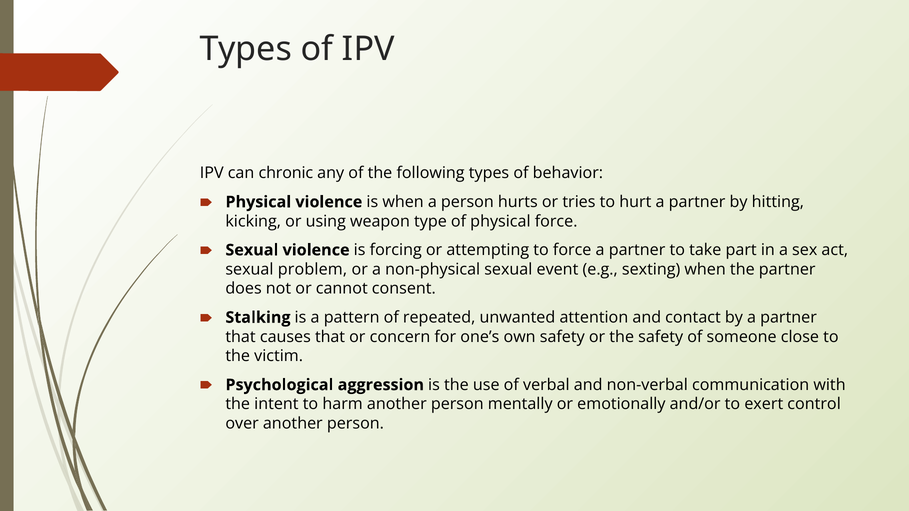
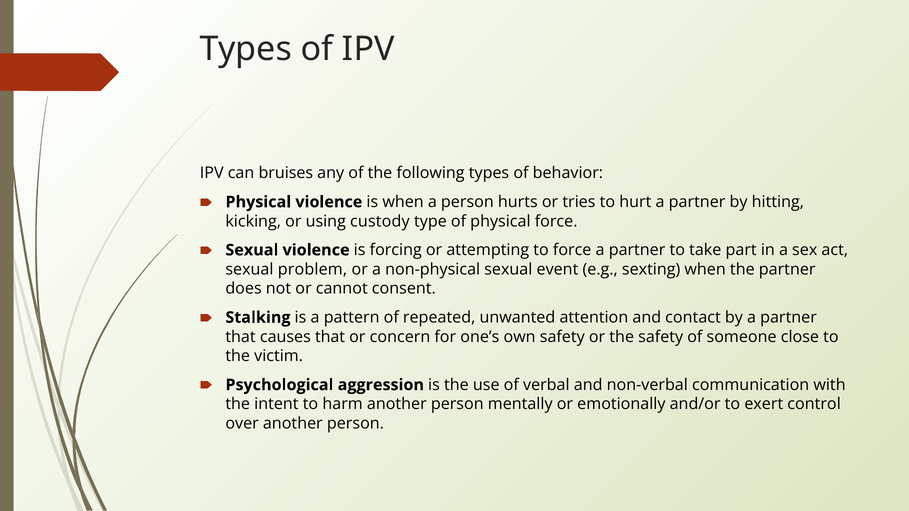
chronic: chronic -> bruises (286, 173)
weapon: weapon -> custody (380, 221)
